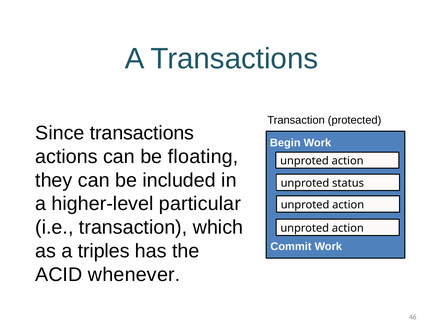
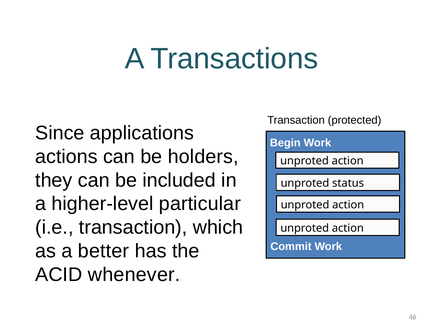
Since transactions: transactions -> applications (142, 133)
floating: floating -> holders (203, 157)
triples: triples -> better (104, 251)
